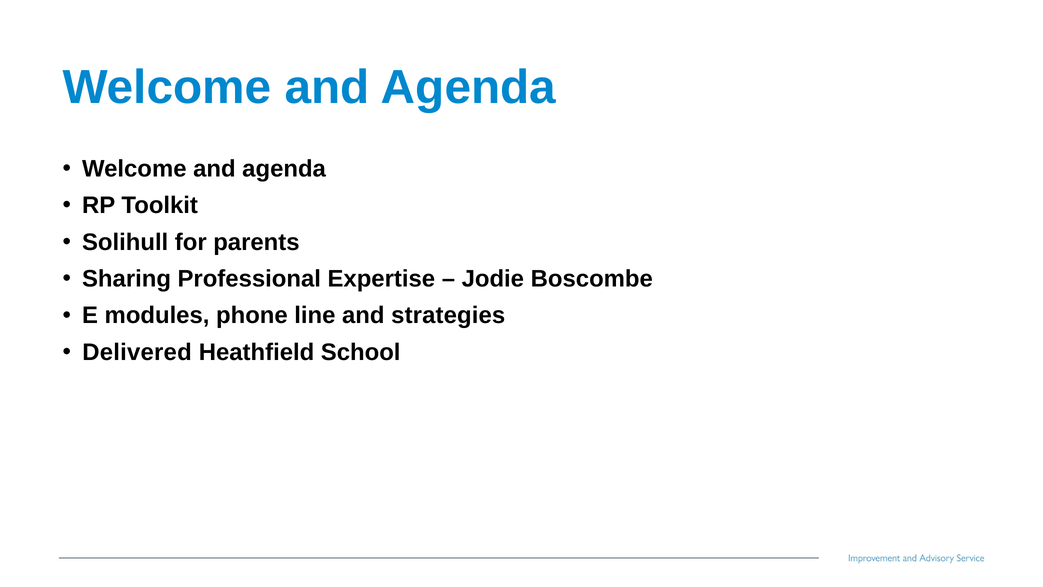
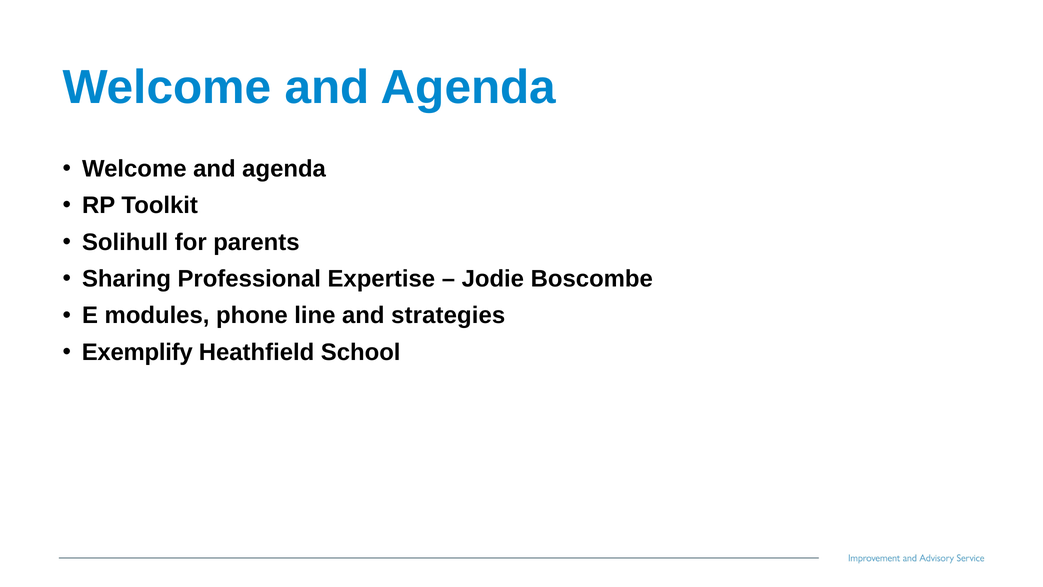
Delivered: Delivered -> Exemplify (137, 352)
